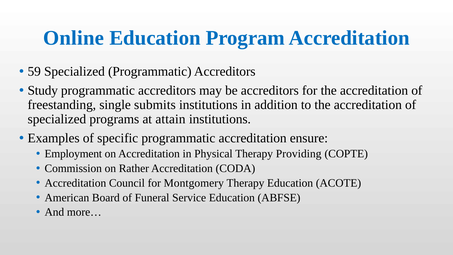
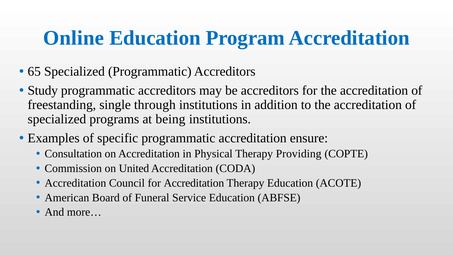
59: 59 -> 65 (34, 72)
submits: submits -> through (155, 105)
attain: attain -> being (170, 119)
Employment: Employment -> Consultation (73, 154)
Rather: Rather -> United (134, 168)
for Montgomery: Montgomery -> Accreditation (194, 183)
